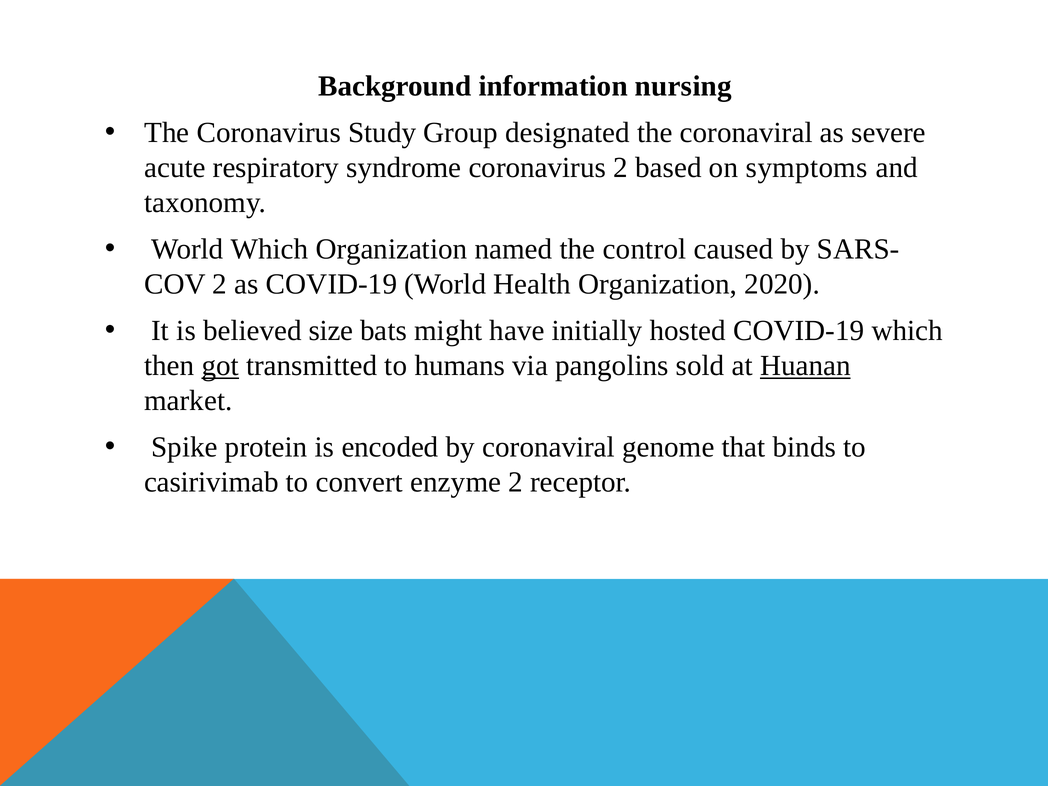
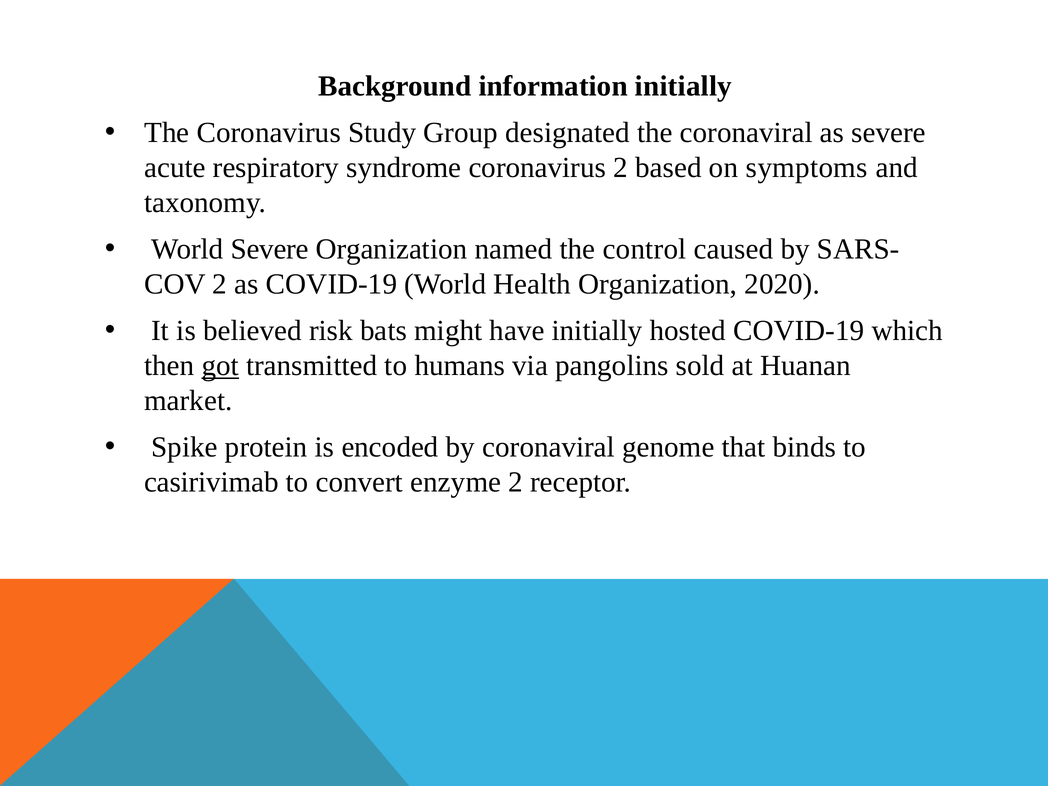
information nursing: nursing -> initially (683, 86)
World Which: Which -> Severe (270, 249)
size: size -> risk (331, 331)
Huanan underline: present -> none (805, 366)
